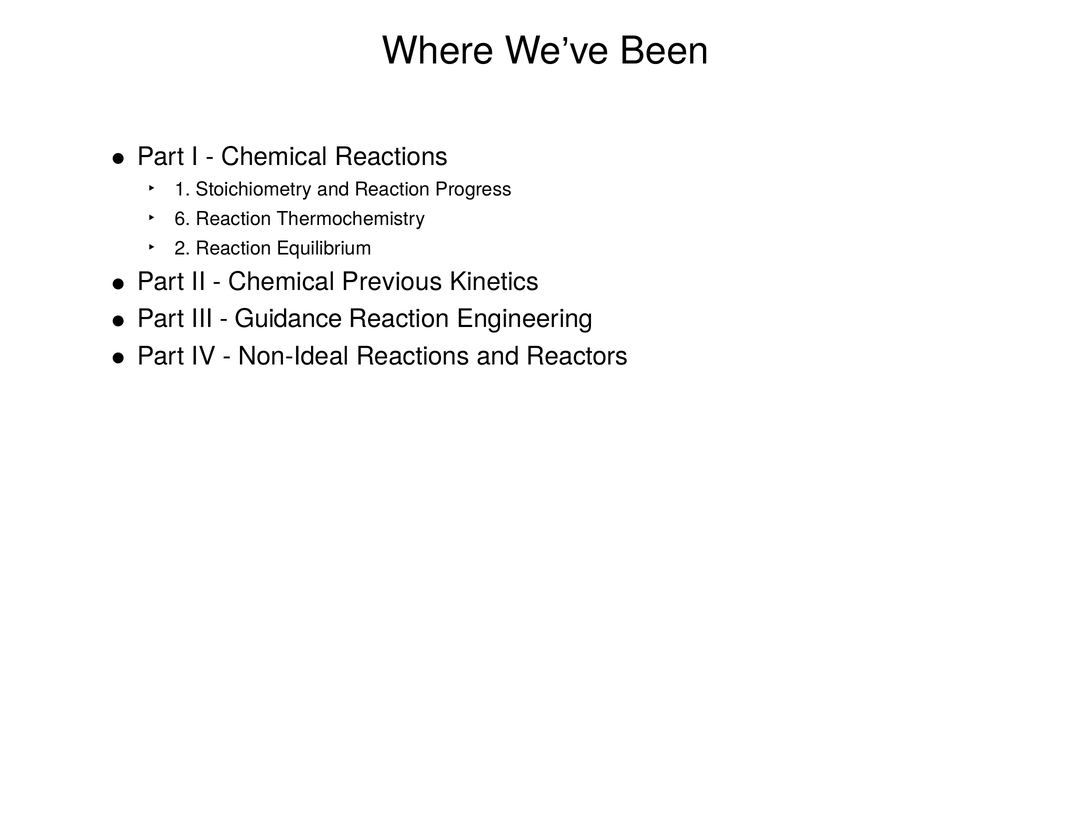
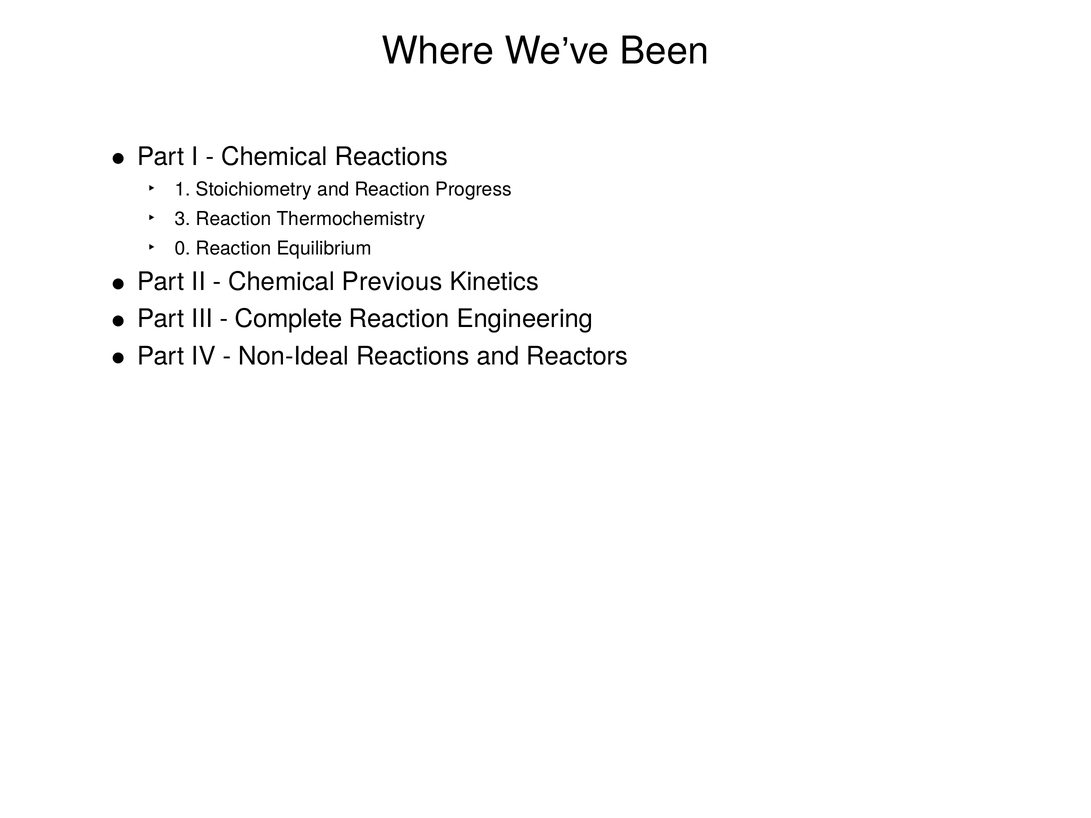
6: 6 -> 3 (183, 219)
2: 2 -> 0 (183, 248)
Guidance: Guidance -> Complete (289, 319)
